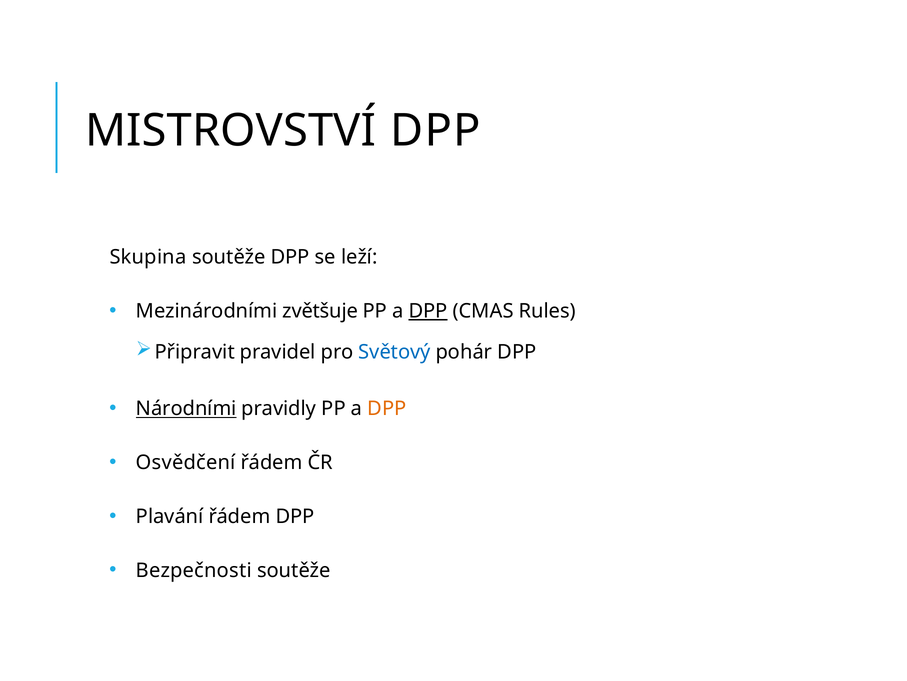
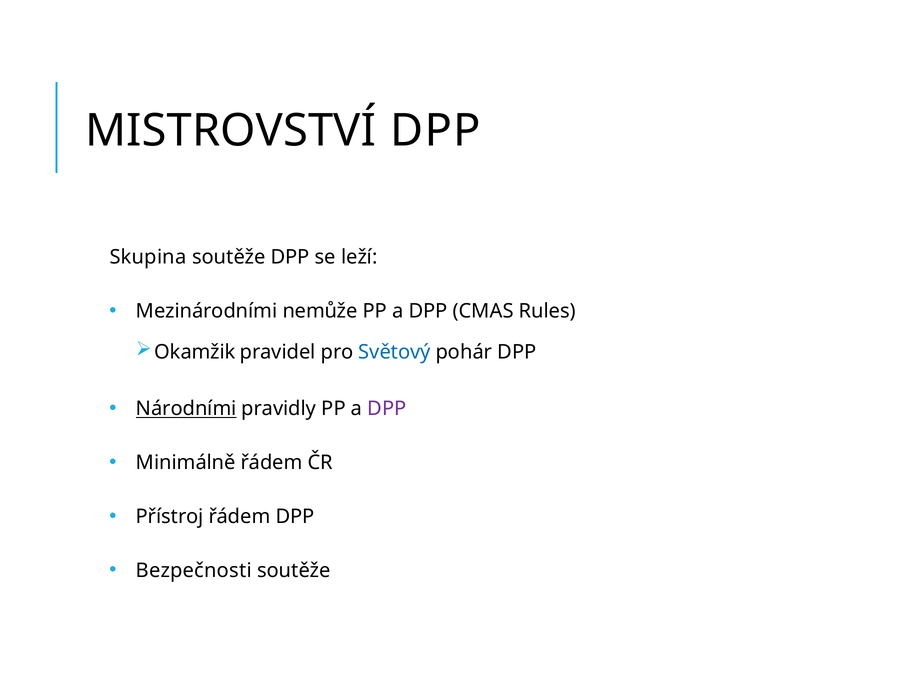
zvětšuje: zvětšuje -> nemůže (320, 311)
DPP underline: present -> none (428, 311)
Připravit: Připravit -> Okamžik (195, 352)
DPP colour: orange -> purple (387, 408)
Osvědčení: Osvědčení -> Minimálně (186, 462)
Plavání: Plavání -> Přístroj (170, 516)
